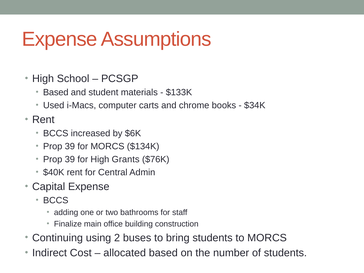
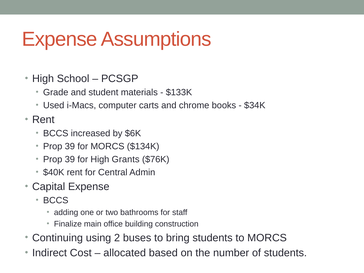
Based: Based -> Grade (56, 92)
